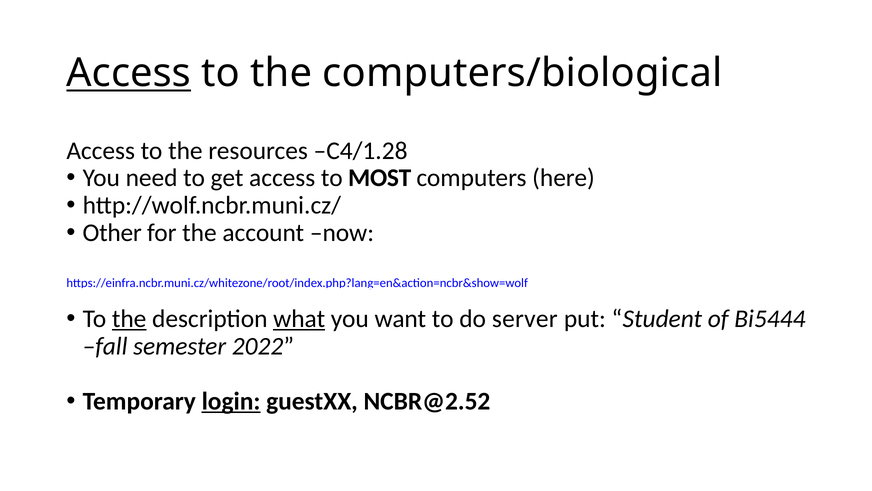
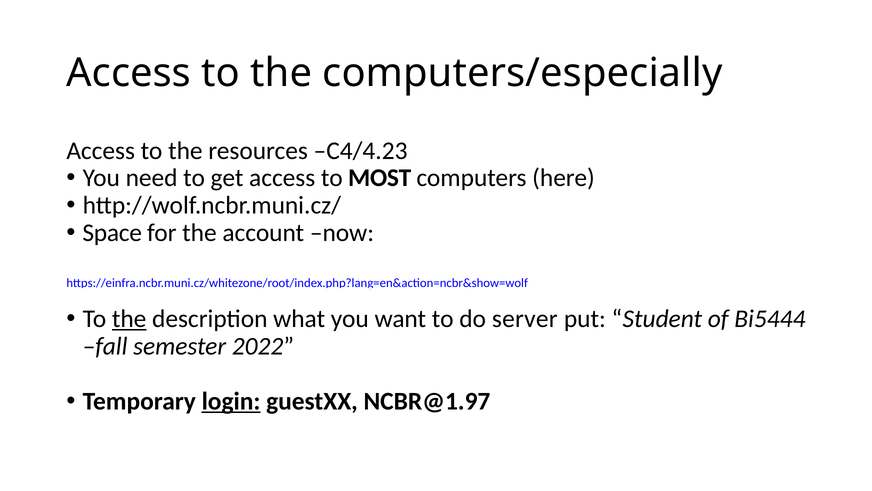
Access underline: present -> none (129, 73)
computers/biological: computers/biological -> computers/especially (522, 73)
C4/1.28: C4/1.28 -> C4/4.23 (361, 151)
Other: Other -> Space (112, 233)
what underline: present -> none (299, 319)
NCBR@2.52: NCBR@2.52 -> NCBR@1.97 (427, 401)
